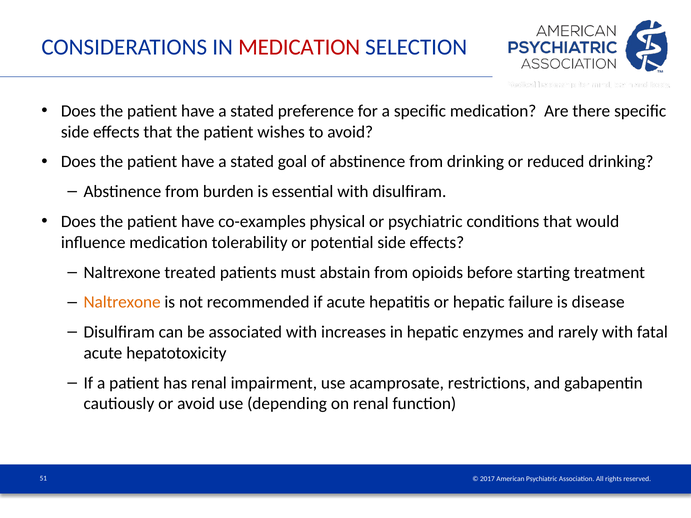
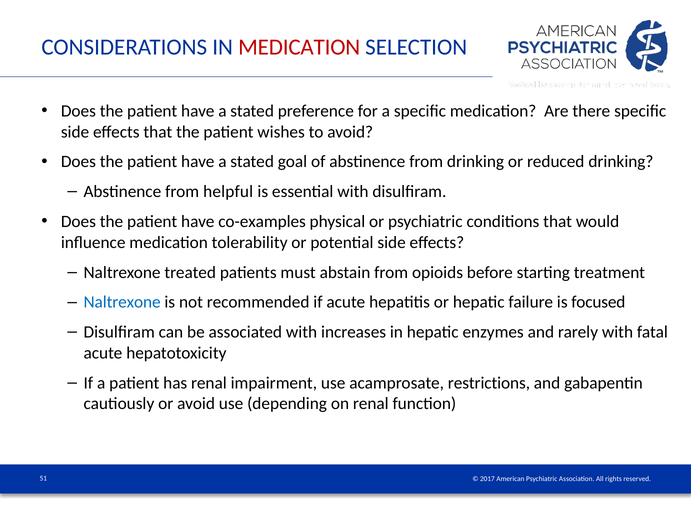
burden: burden -> helpful (228, 192)
Naltrexone colour: orange -> blue (122, 302)
disease: disease -> focused (598, 302)
